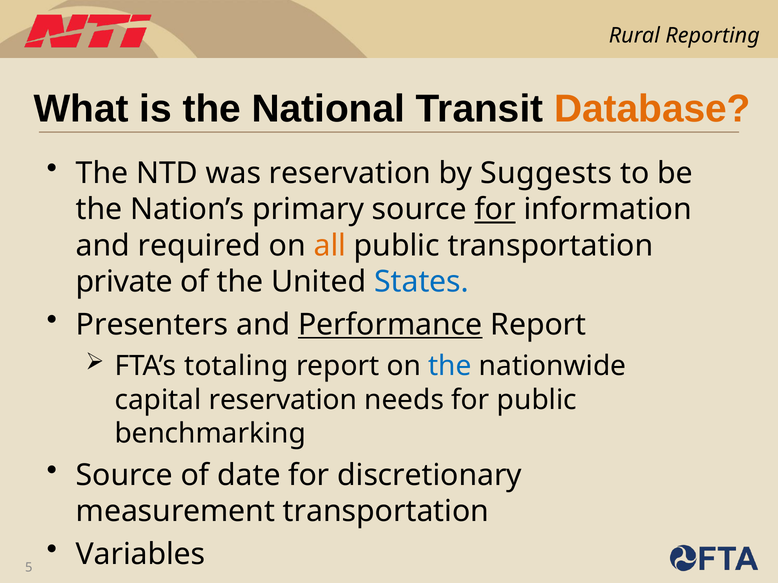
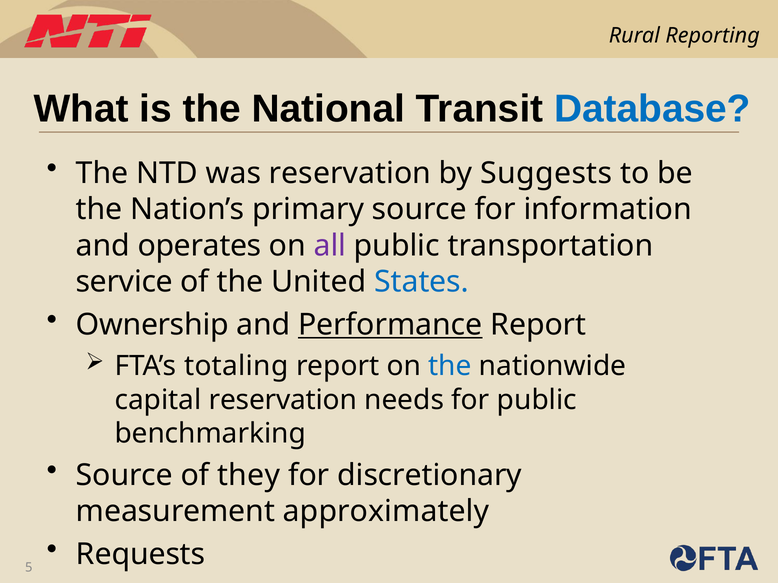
Database colour: orange -> blue (652, 109)
for underline: present -> none (495, 210)
required: required -> operates (200, 246)
all colour: orange -> purple (330, 246)
private: private -> service (124, 282)
Presenters: Presenters -> Ownership (152, 325)
date: date -> they (249, 475)
measurement transportation: transportation -> approximately (386, 512)
Variables: Variables -> Requests (141, 555)
